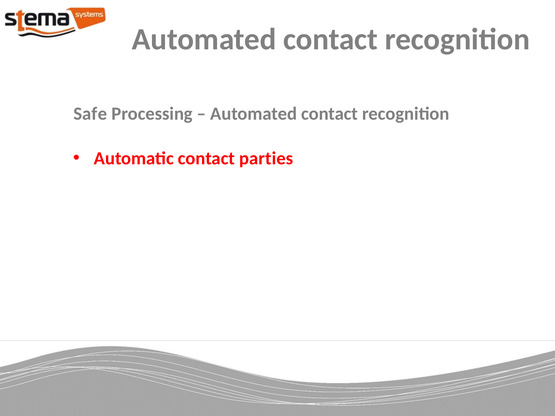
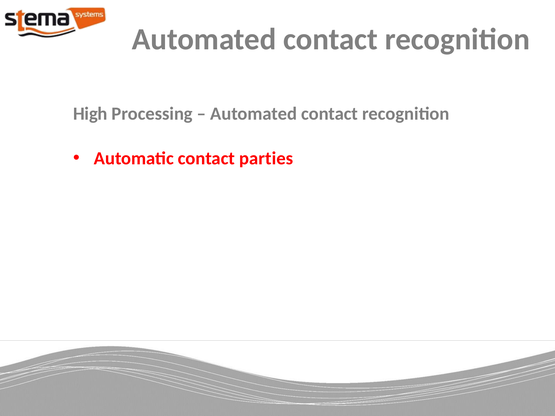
Safe: Safe -> High (90, 114)
